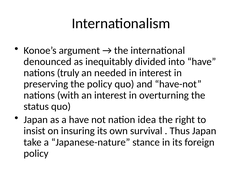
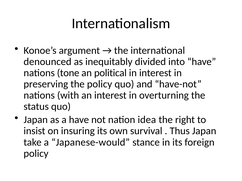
truly: truly -> tone (68, 73)
needed: needed -> political (110, 73)
Japanese-nature: Japanese-nature -> Japanese-would (91, 143)
